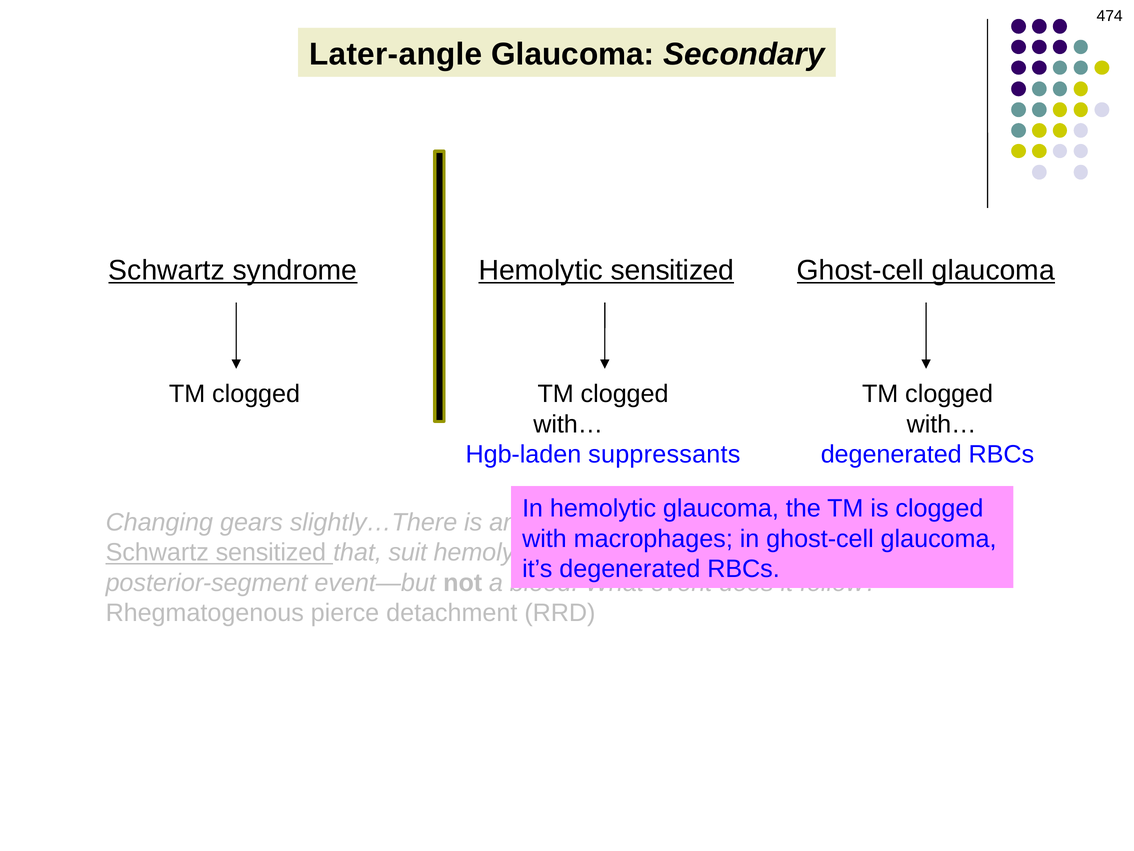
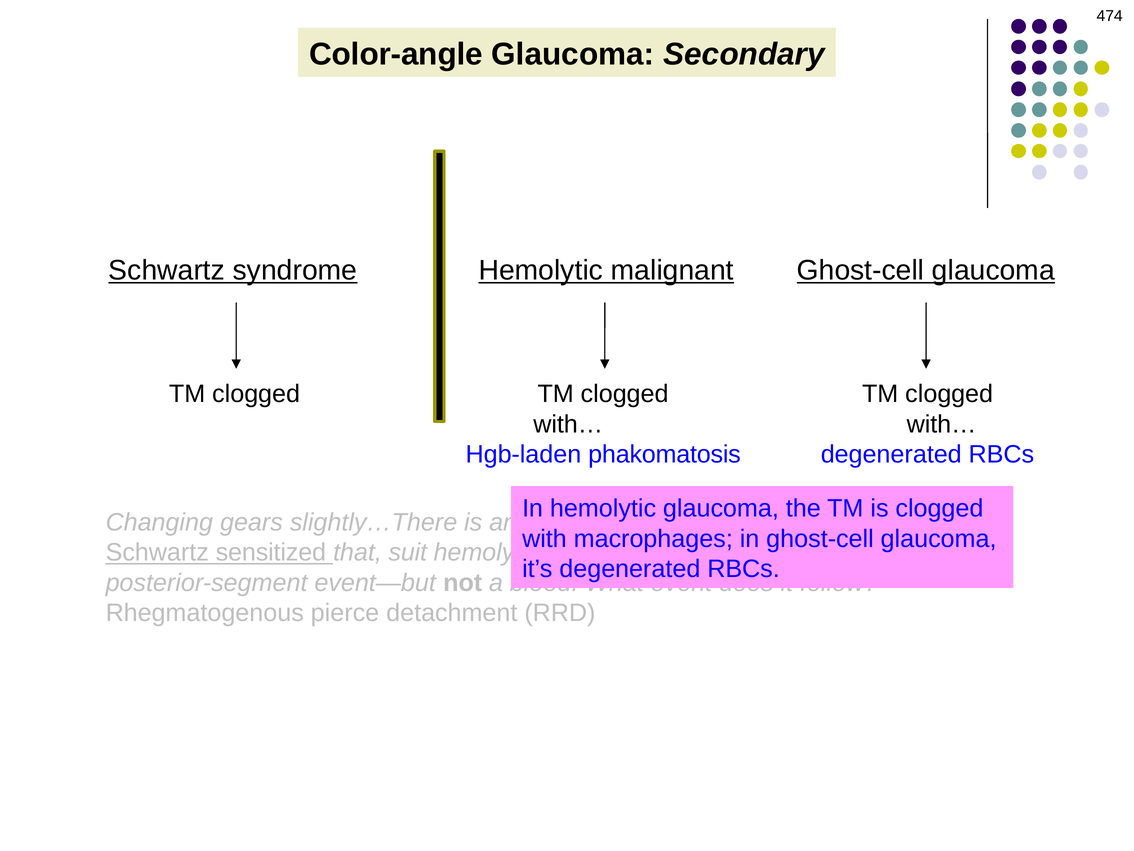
Later-angle: Later-angle -> Color-angle (396, 55)
Hemolytic sensitized: sensitized -> malignant (672, 270)
suppressants: suppressants -> phakomatosis (665, 454)
